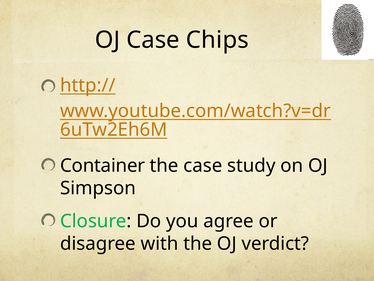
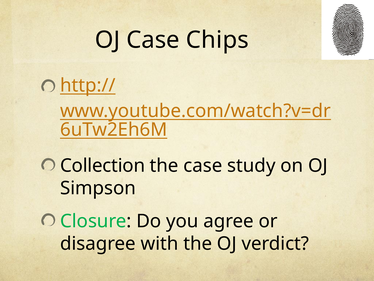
Container: Container -> Collection (103, 165)
